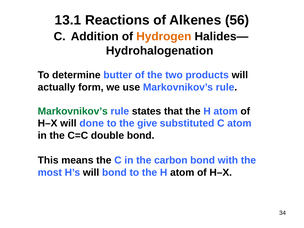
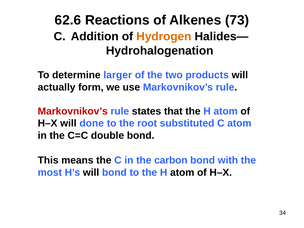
13.1: 13.1 -> 62.6 (68, 20)
56: 56 -> 73 (237, 20)
butter: butter -> larger (118, 75)
Markovnikov’s colour: green -> red (73, 111)
give: give -> root (147, 123)
